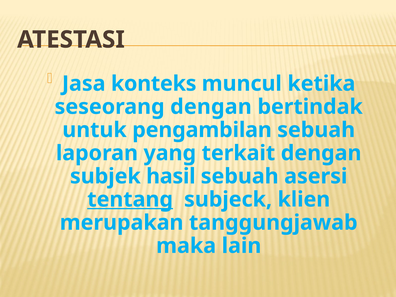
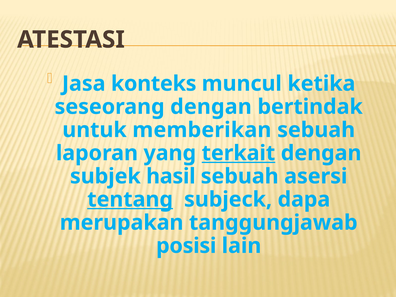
pengambilan: pengambilan -> memberikan (202, 130)
terkait underline: none -> present (238, 153)
klien: klien -> dapa (304, 199)
maka: maka -> posisi (186, 246)
